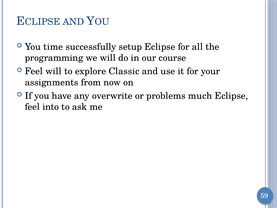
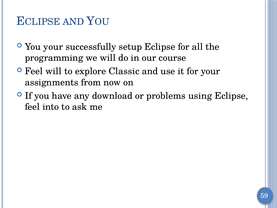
You time: time -> your (53, 47)
overwrite: overwrite -> download (112, 96)
much: much -> using (200, 96)
